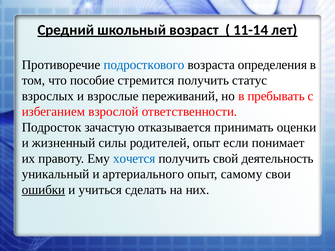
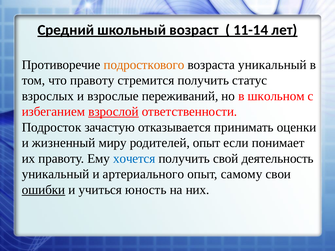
подросткового colour: blue -> orange (144, 65)
возраста определения: определения -> уникальный (272, 65)
что пособие: пособие -> правоту (92, 80)
пребывать: пребывать -> школьном (276, 96)
взрослой underline: none -> present (113, 112)
силы: силы -> миру (113, 143)
сделать: сделать -> юность (146, 190)
